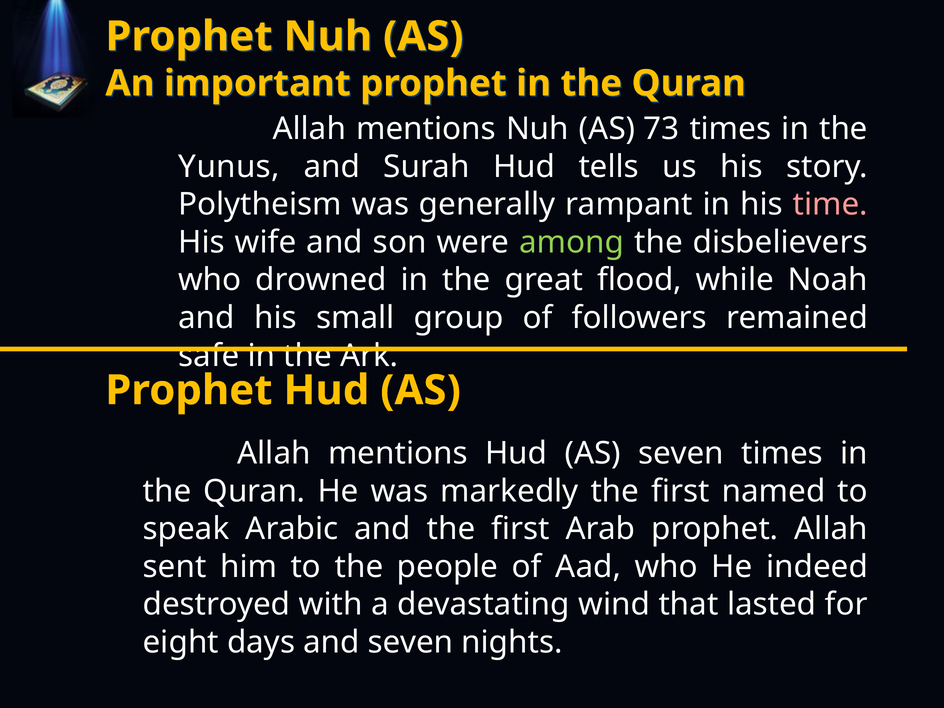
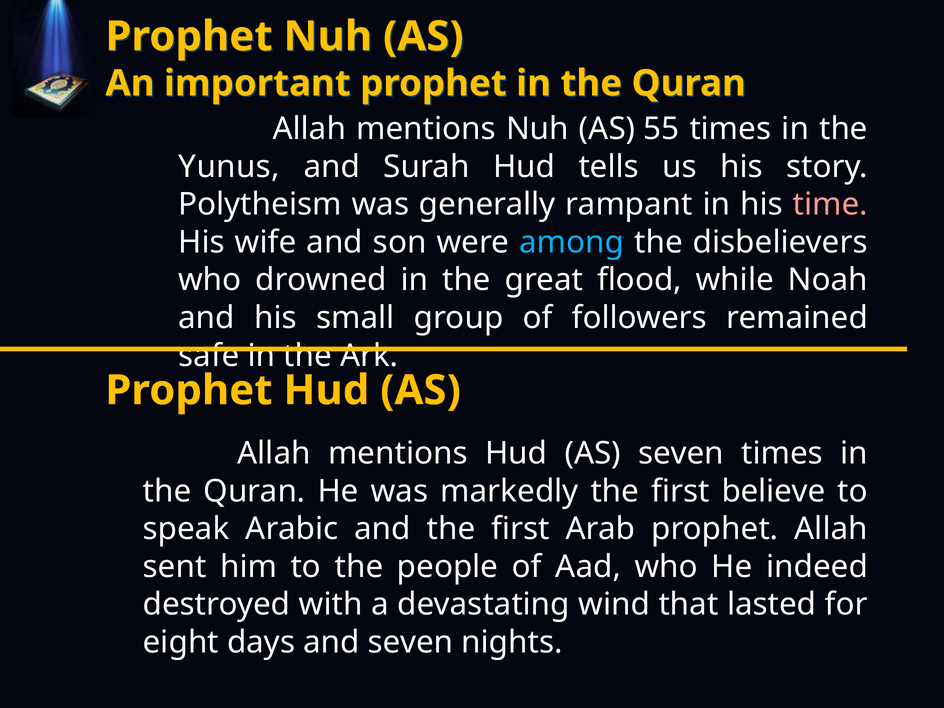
73: 73 -> 55 (661, 129)
among colour: light green -> light blue (572, 242)
named: named -> believe (774, 491)
